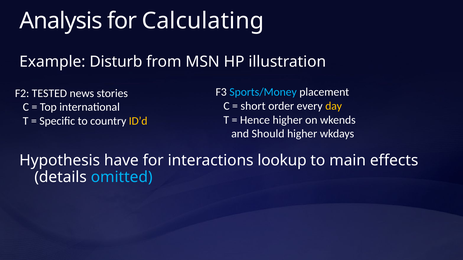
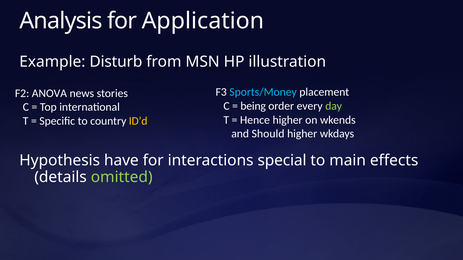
Calculating: Calculating -> Application (203, 21)
TESTED: TESTED -> ANOVA (49, 93)
short: short -> being (253, 106)
day colour: yellow -> light green (334, 106)
lookup: lookup -> special (282, 161)
omitted colour: light blue -> light green (122, 177)
